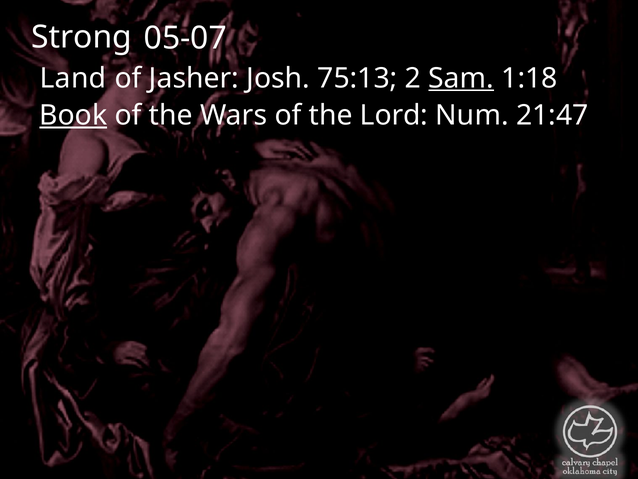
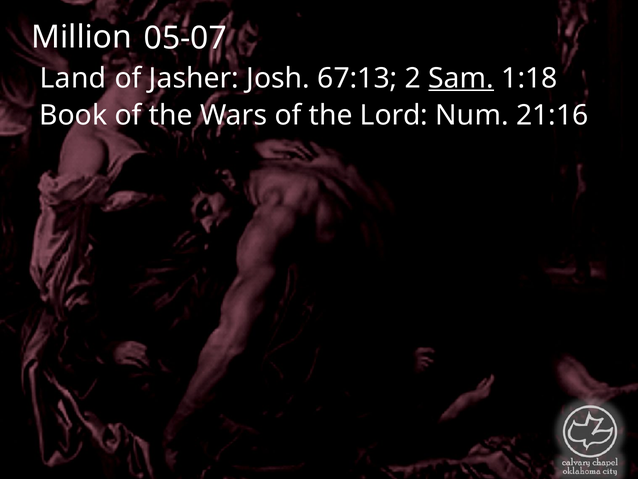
Strong: Strong -> Million (82, 37)
75:13: 75:13 -> 67:13 (357, 78)
Book underline: present -> none (73, 115)
21:47: 21:47 -> 21:16 (552, 115)
